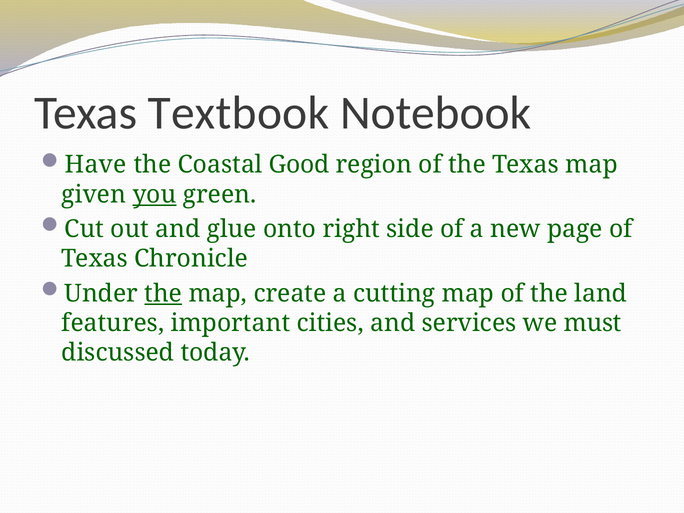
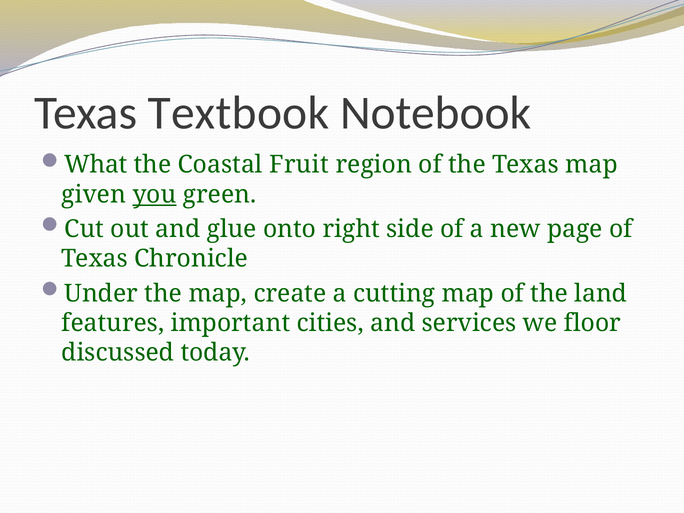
Have: Have -> What (96, 165)
Good: Good -> Fruit (299, 165)
the underline: present -> none (163, 293)
must: must -> floor (592, 323)
